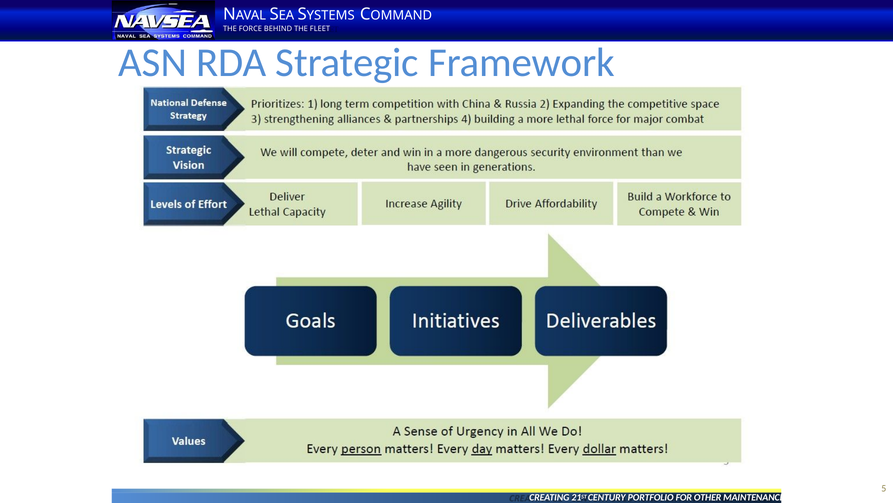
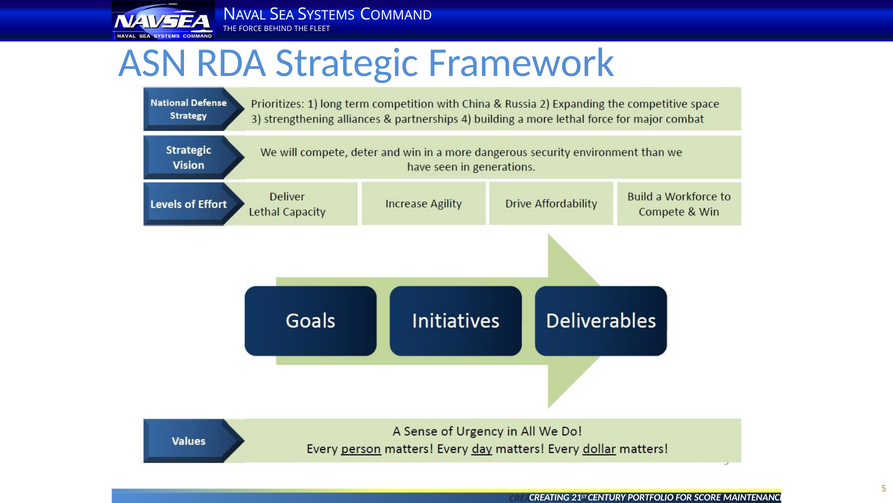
OTHER: OTHER -> SCORE (708, 497)
